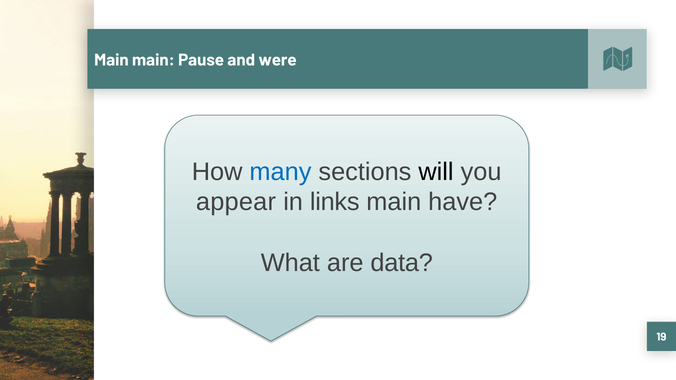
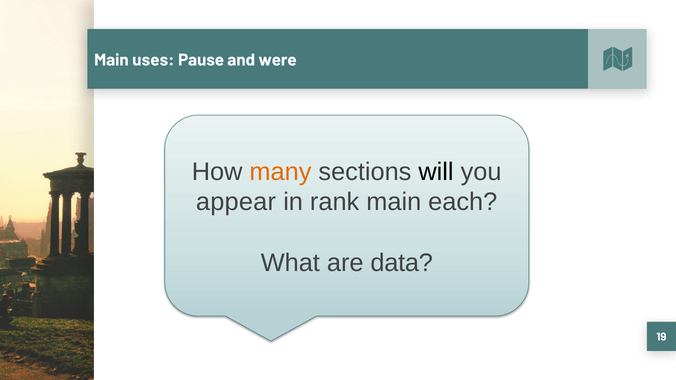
Main main: main -> uses (153, 60)
many colour: blue -> orange (280, 172)
links: links -> rank (335, 202)
have: have -> each (463, 202)
